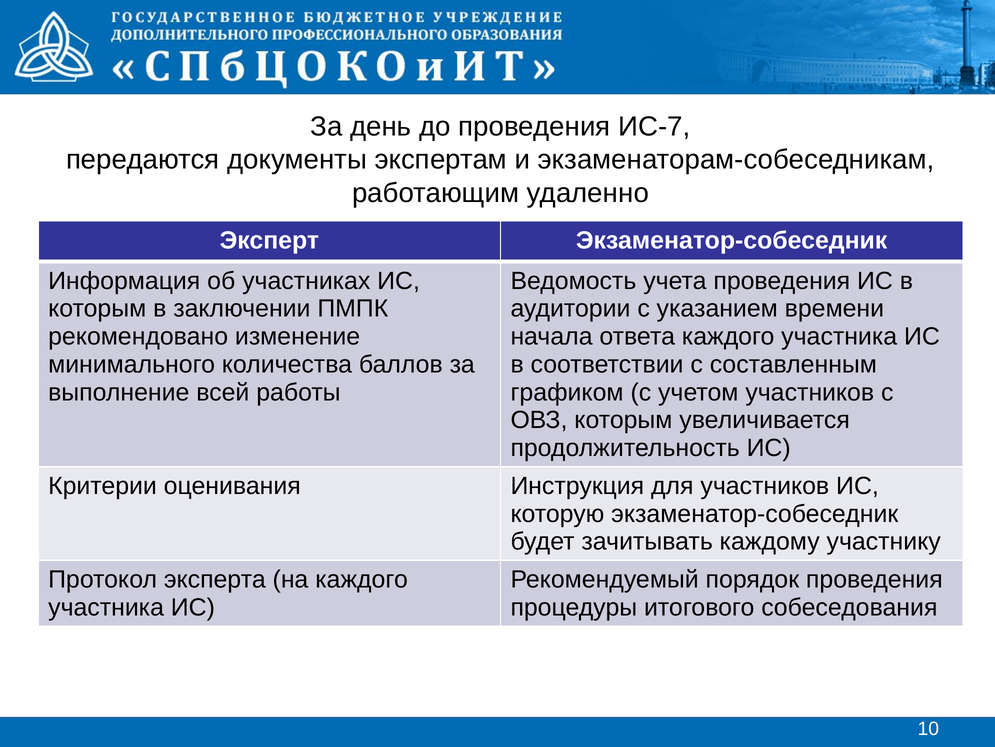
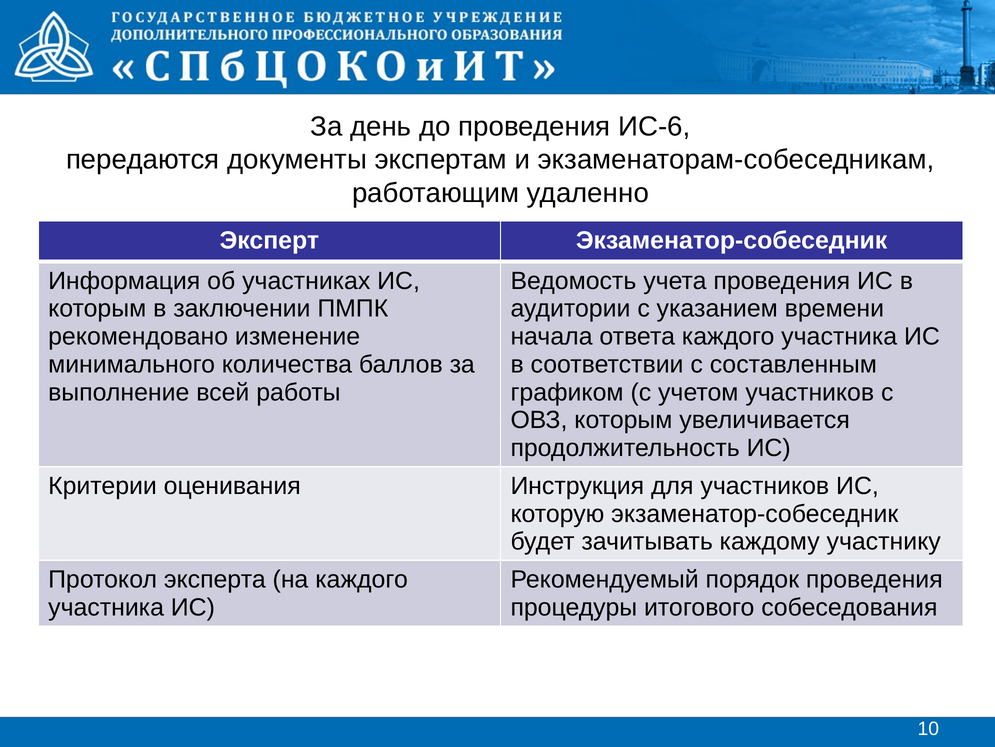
ИС-7: ИС-7 -> ИС-6 (654, 126)
